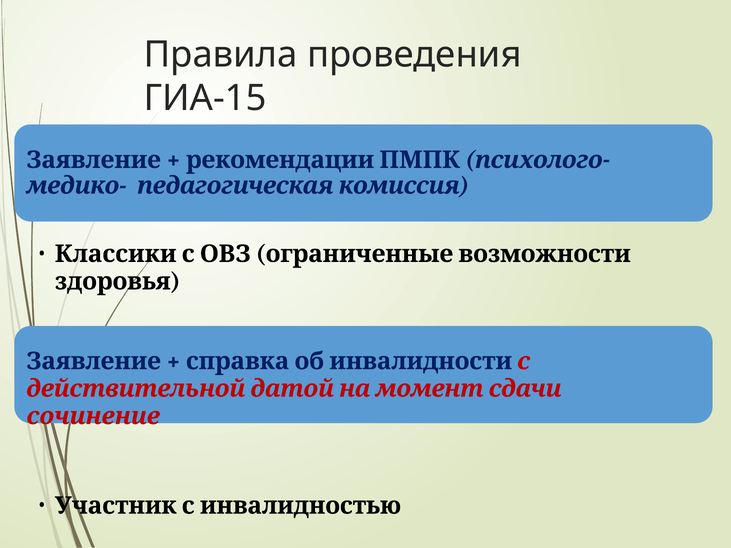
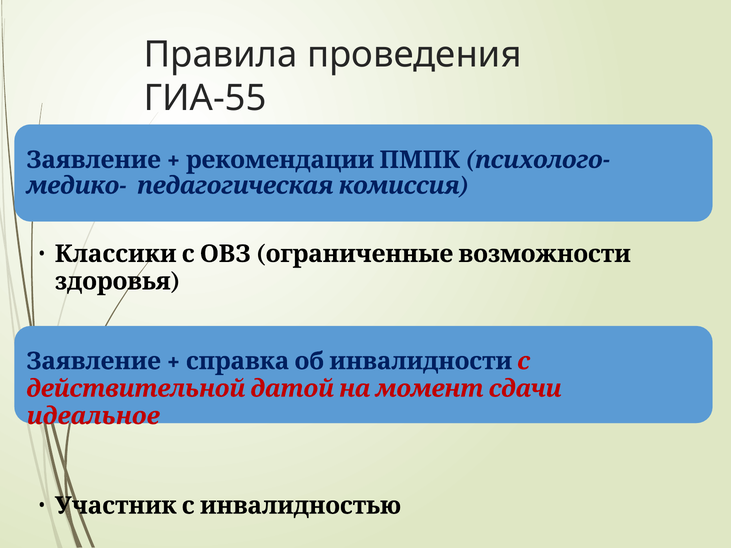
ГИА-15: ГИА-15 -> ГИА-55 (205, 98)
сочинение: сочинение -> идеальное (93, 416)
